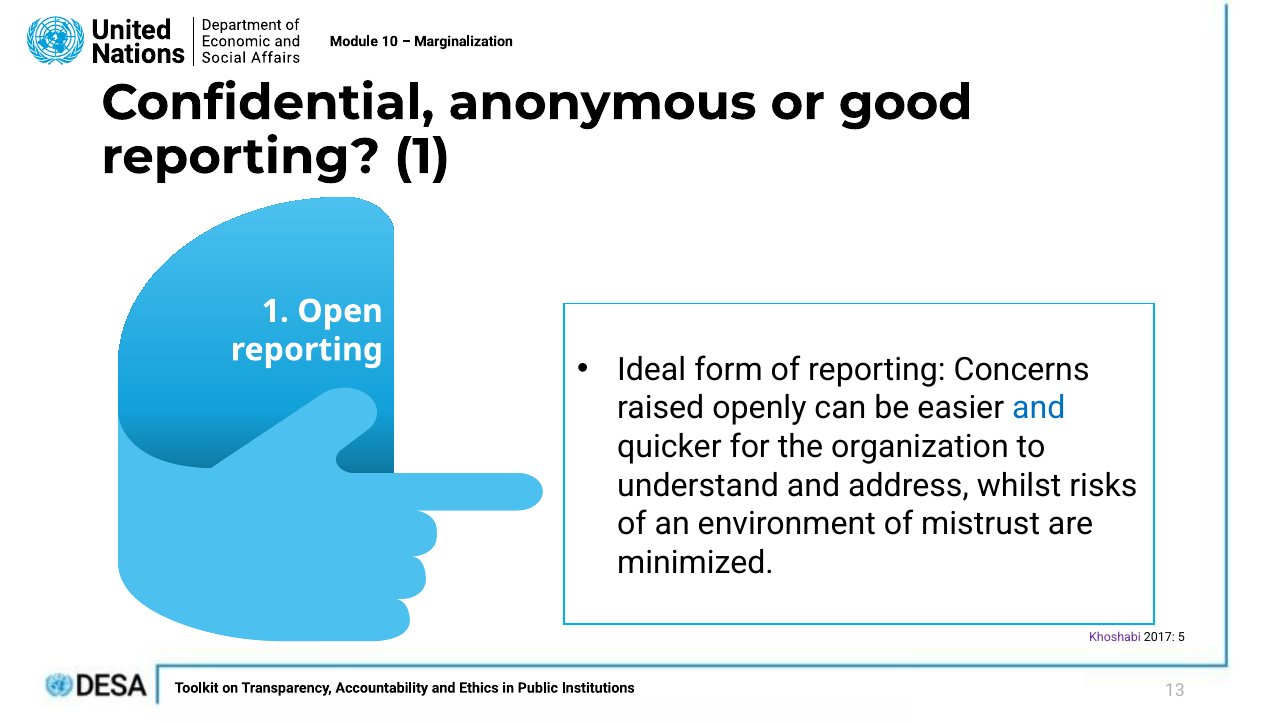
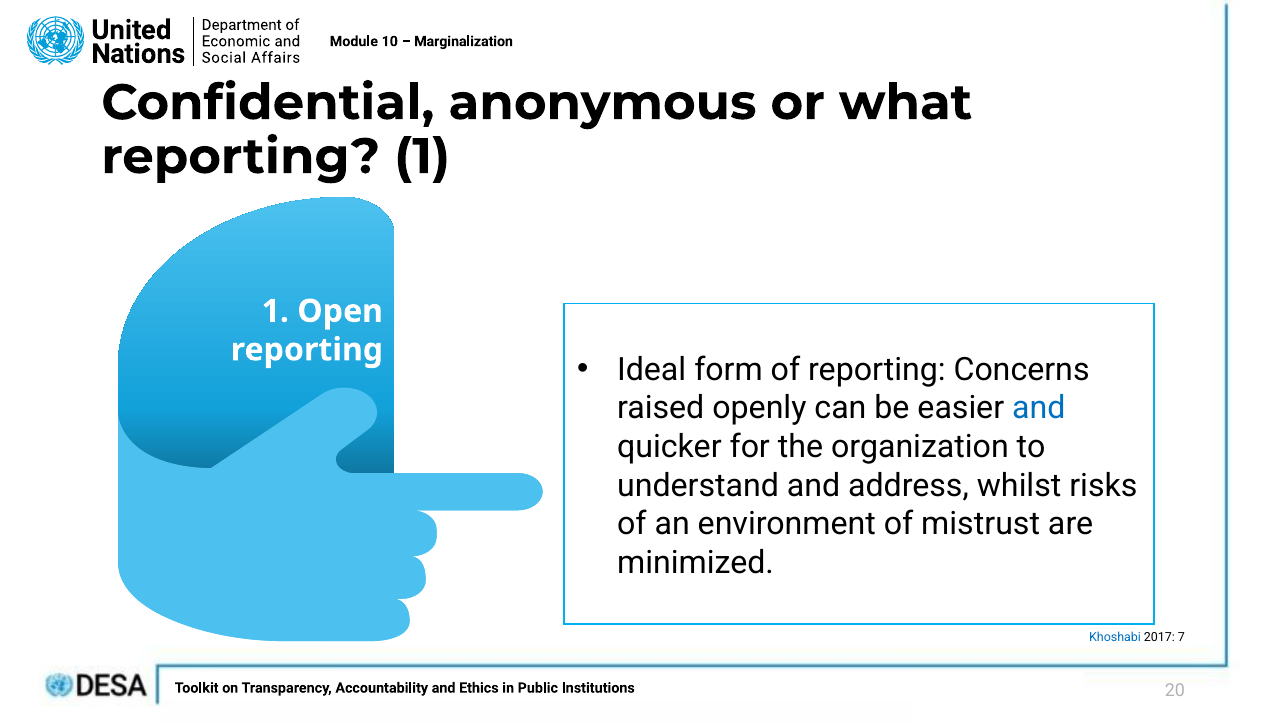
good: good -> what (906, 103)
Khoshabi colour: purple -> blue (1115, 638)
5: 5 -> 7 (1181, 638)
13: 13 -> 20 (1175, 691)
